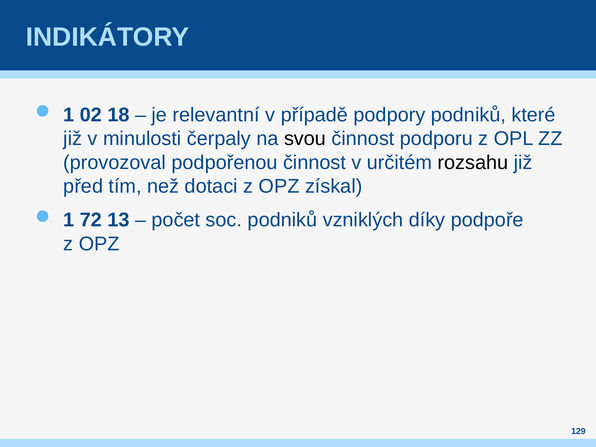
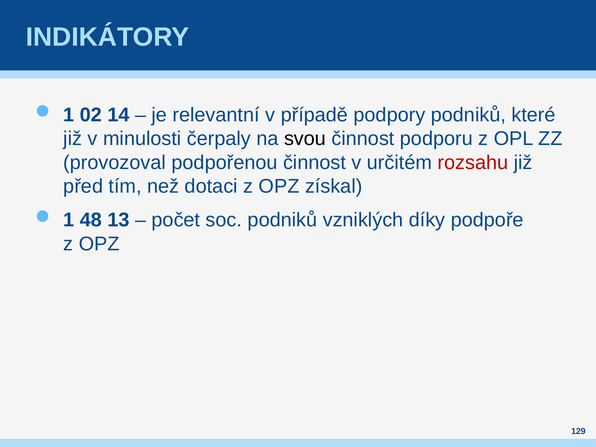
18: 18 -> 14 (118, 115)
rozsahu colour: black -> red (473, 162)
72: 72 -> 48 (91, 220)
